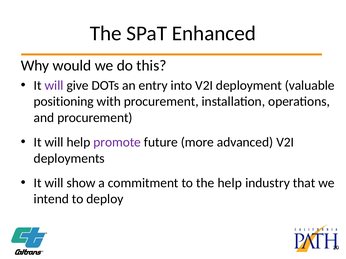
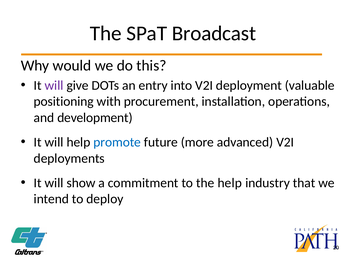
Enhanced: Enhanced -> Broadcast (214, 33)
and procurement: procurement -> development (95, 118)
promote colour: purple -> blue (117, 142)
